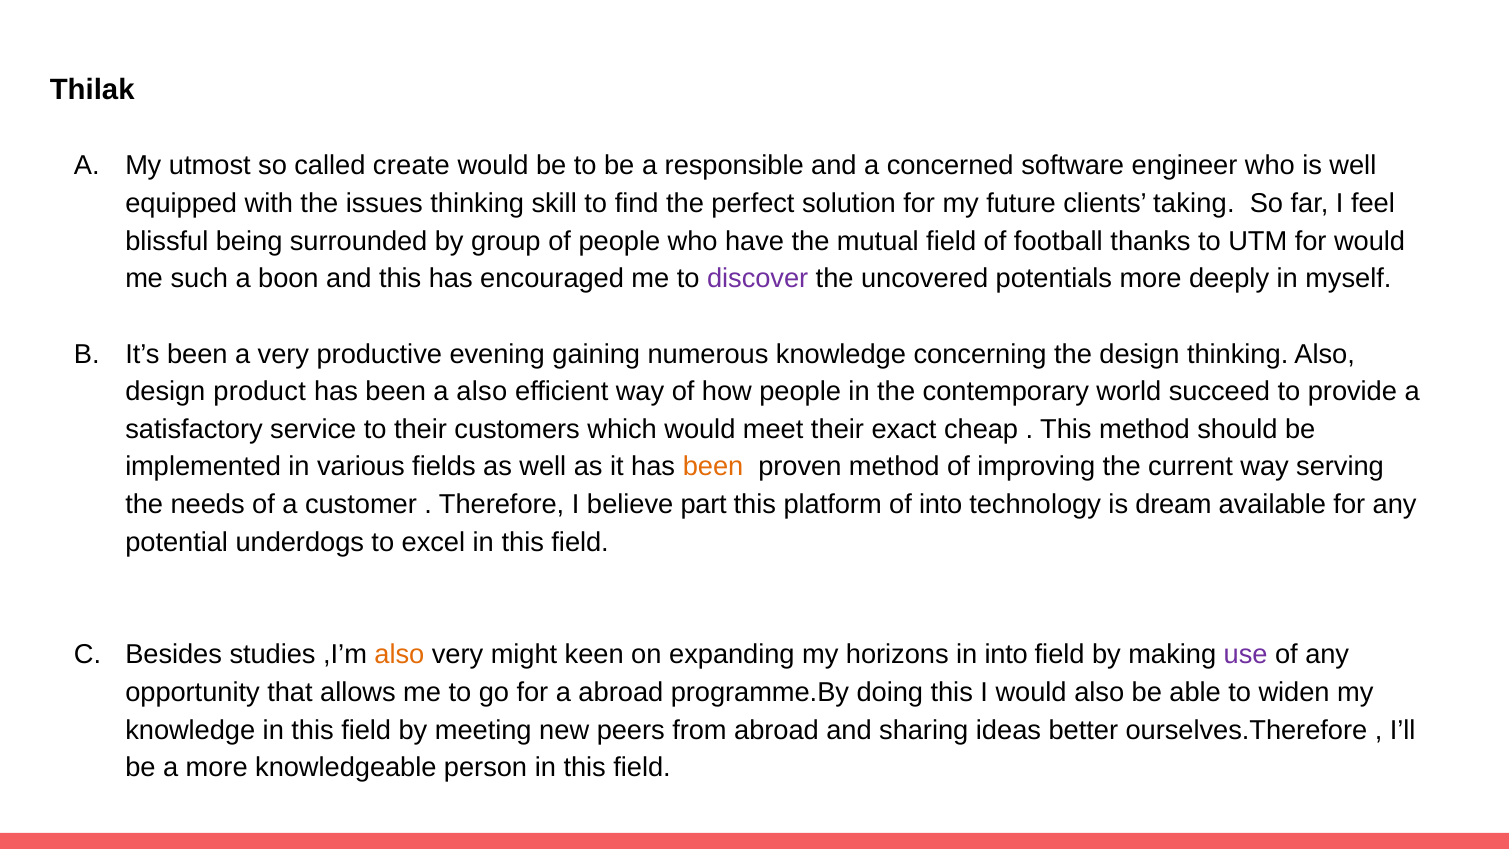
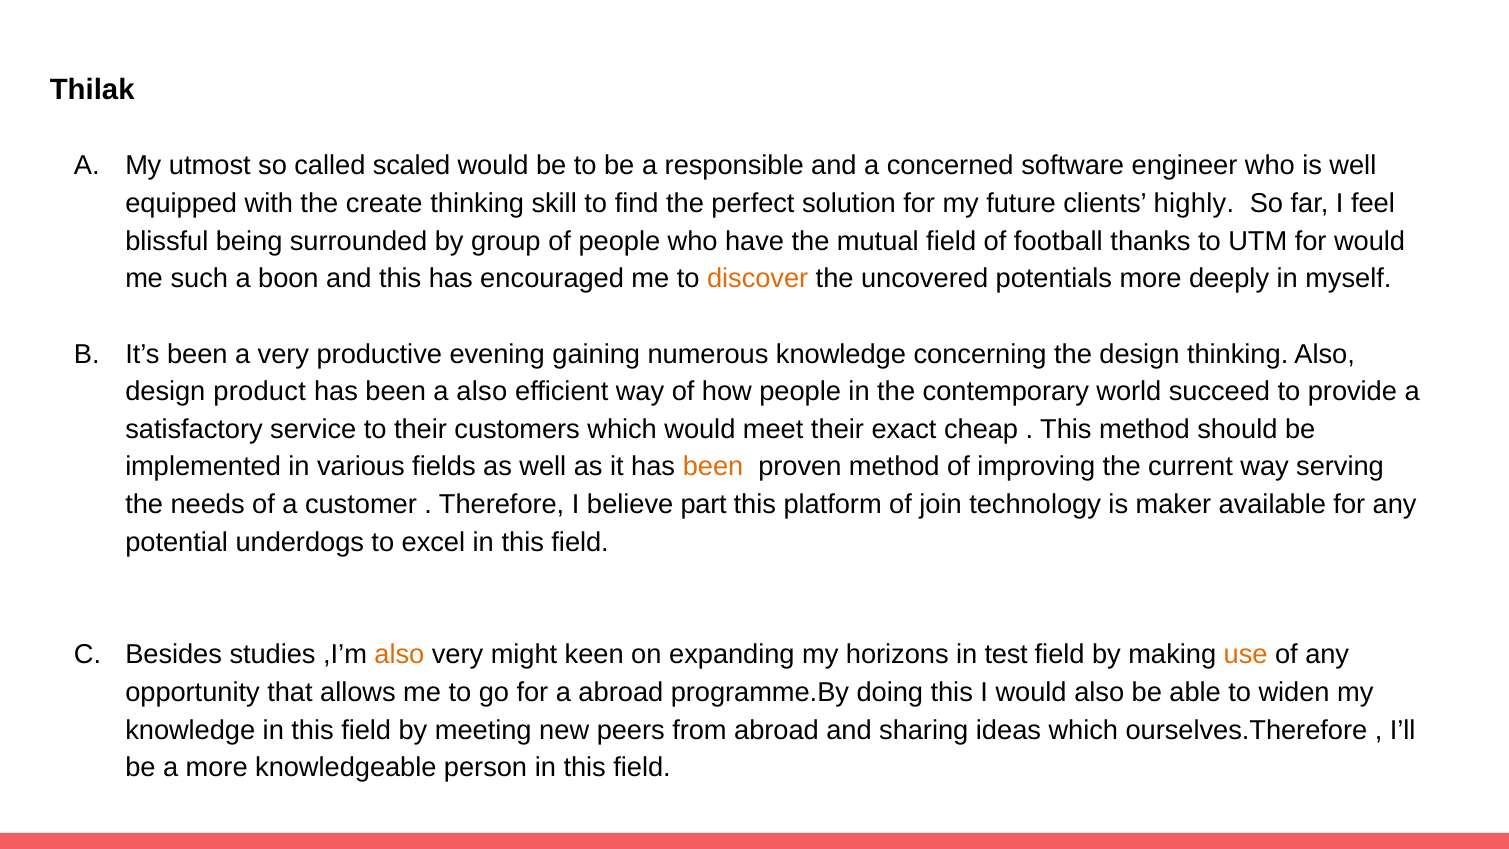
create: create -> scaled (412, 166)
issues: issues -> create (384, 204)
taking: taking -> highly (1194, 204)
discover colour: purple -> orange (758, 279)
of into: into -> join (941, 504)
dream: dream -> maker (1173, 504)
in into: into -> test (1006, 655)
use colour: purple -> orange (1246, 655)
ideas better: better -> which (1083, 730)
